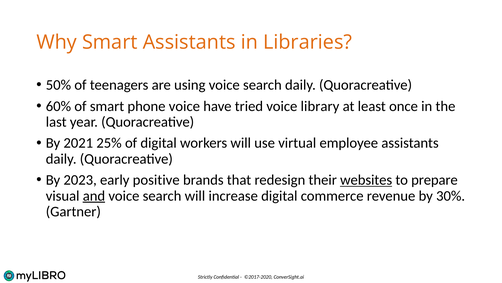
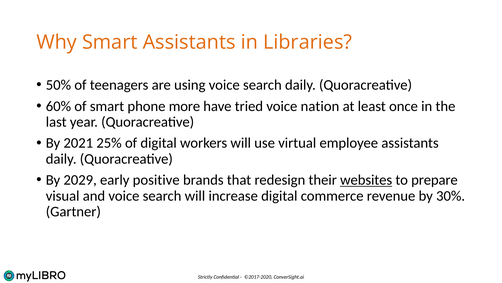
phone voice: voice -> more (184, 106)
library: library -> nation (320, 106)
2023: 2023 -> 2029 (80, 180)
and underline: present -> none (94, 195)
